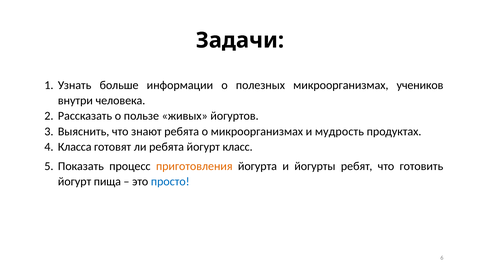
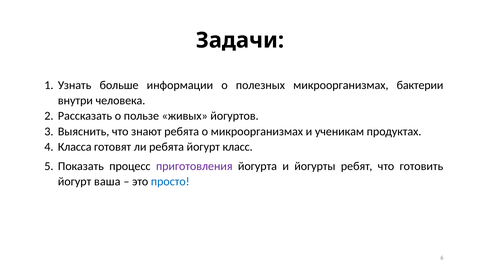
учеников: учеников -> бактерии (420, 85)
мудрость: мудрость -> ученикам (339, 131)
приготовления colour: orange -> purple (194, 166)
пища: пища -> ваша (107, 182)
